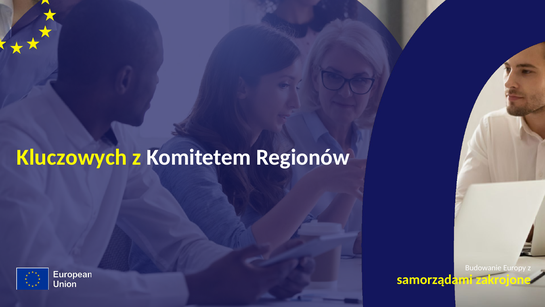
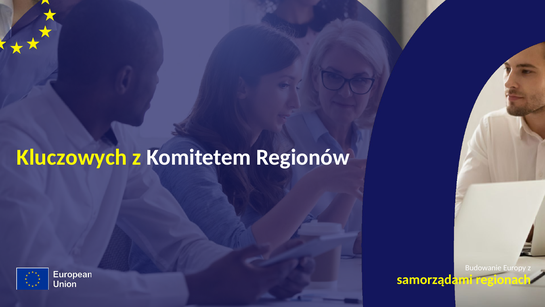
zakrojone: zakrojone -> regionach (503, 279)
